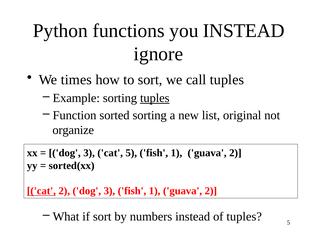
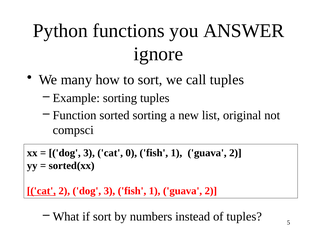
you INSTEAD: INSTEAD -> ANSWER (244, 31)
times: times -> many (76, 80)
tuples underline: present -> none (155, 98)
organize: organize -> compsci (73, 130)
cat 5: 5 -> 0 (131, 153)
